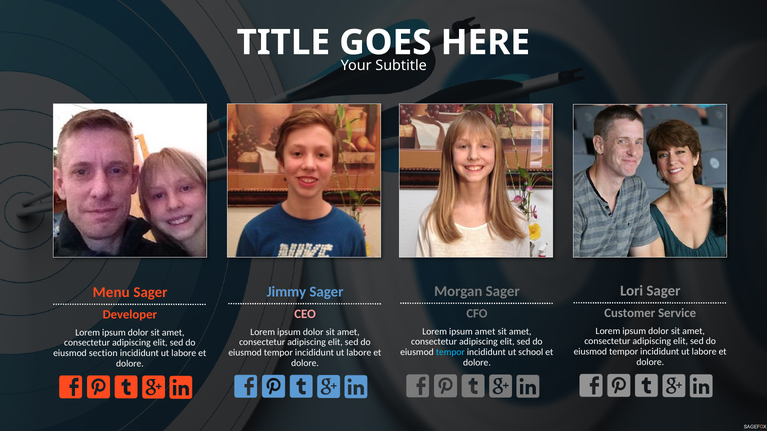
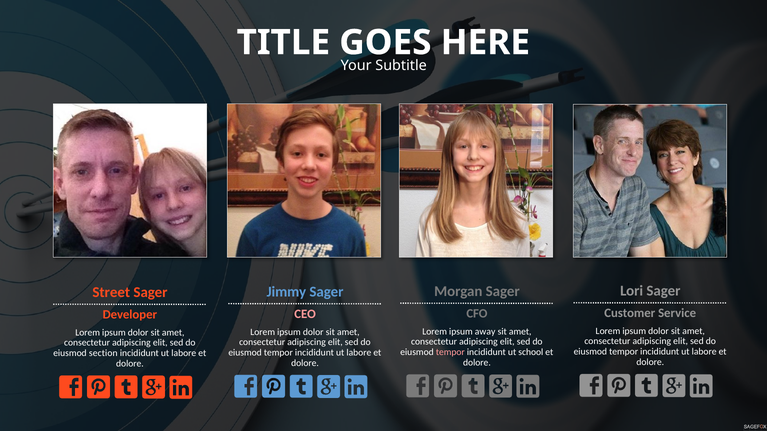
Menu: Menu -> Street (111, 293)
ipsum amet: amet -> away (485, 332)
tempor colour: light blue -> pink (450, 352)
